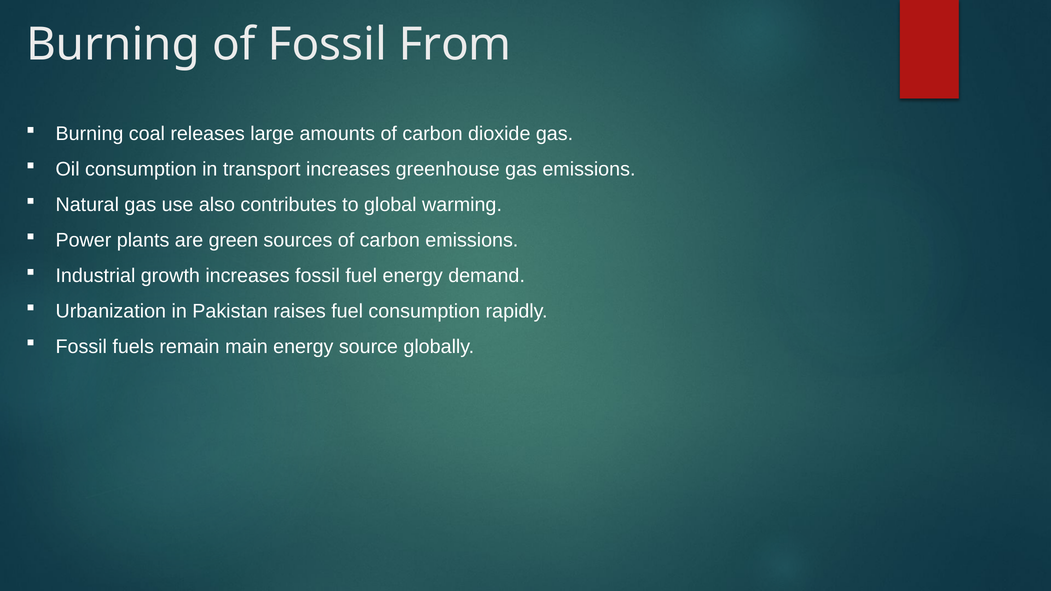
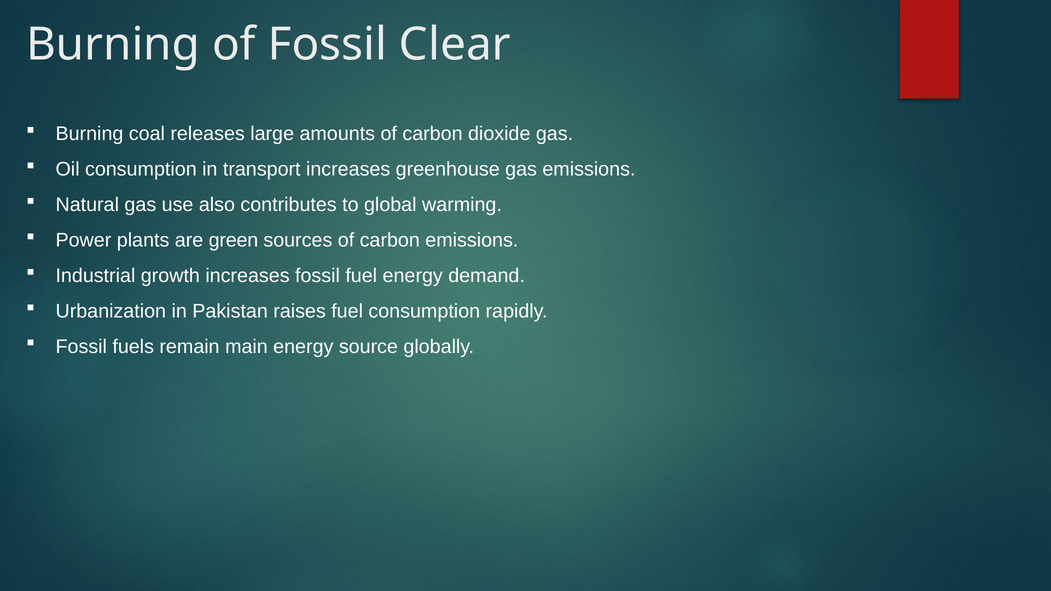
From: From -> Clear (455, 44)
